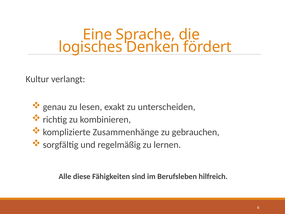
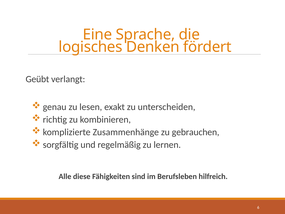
Kultur: Kultur -> Geübt (37, 79)
